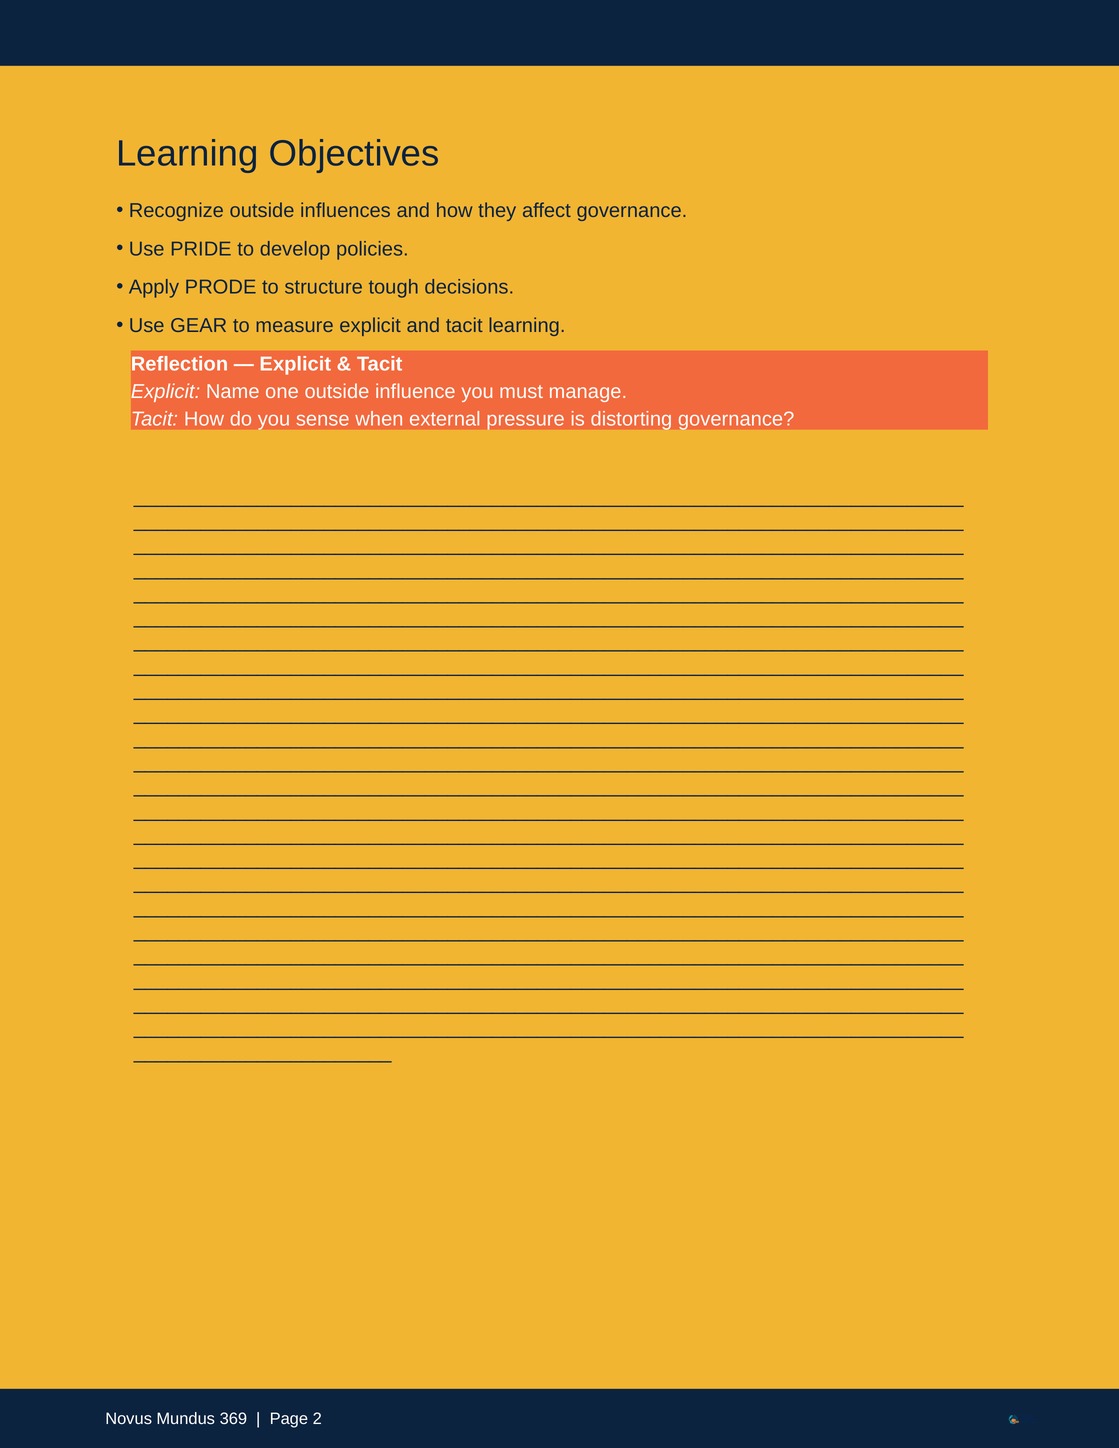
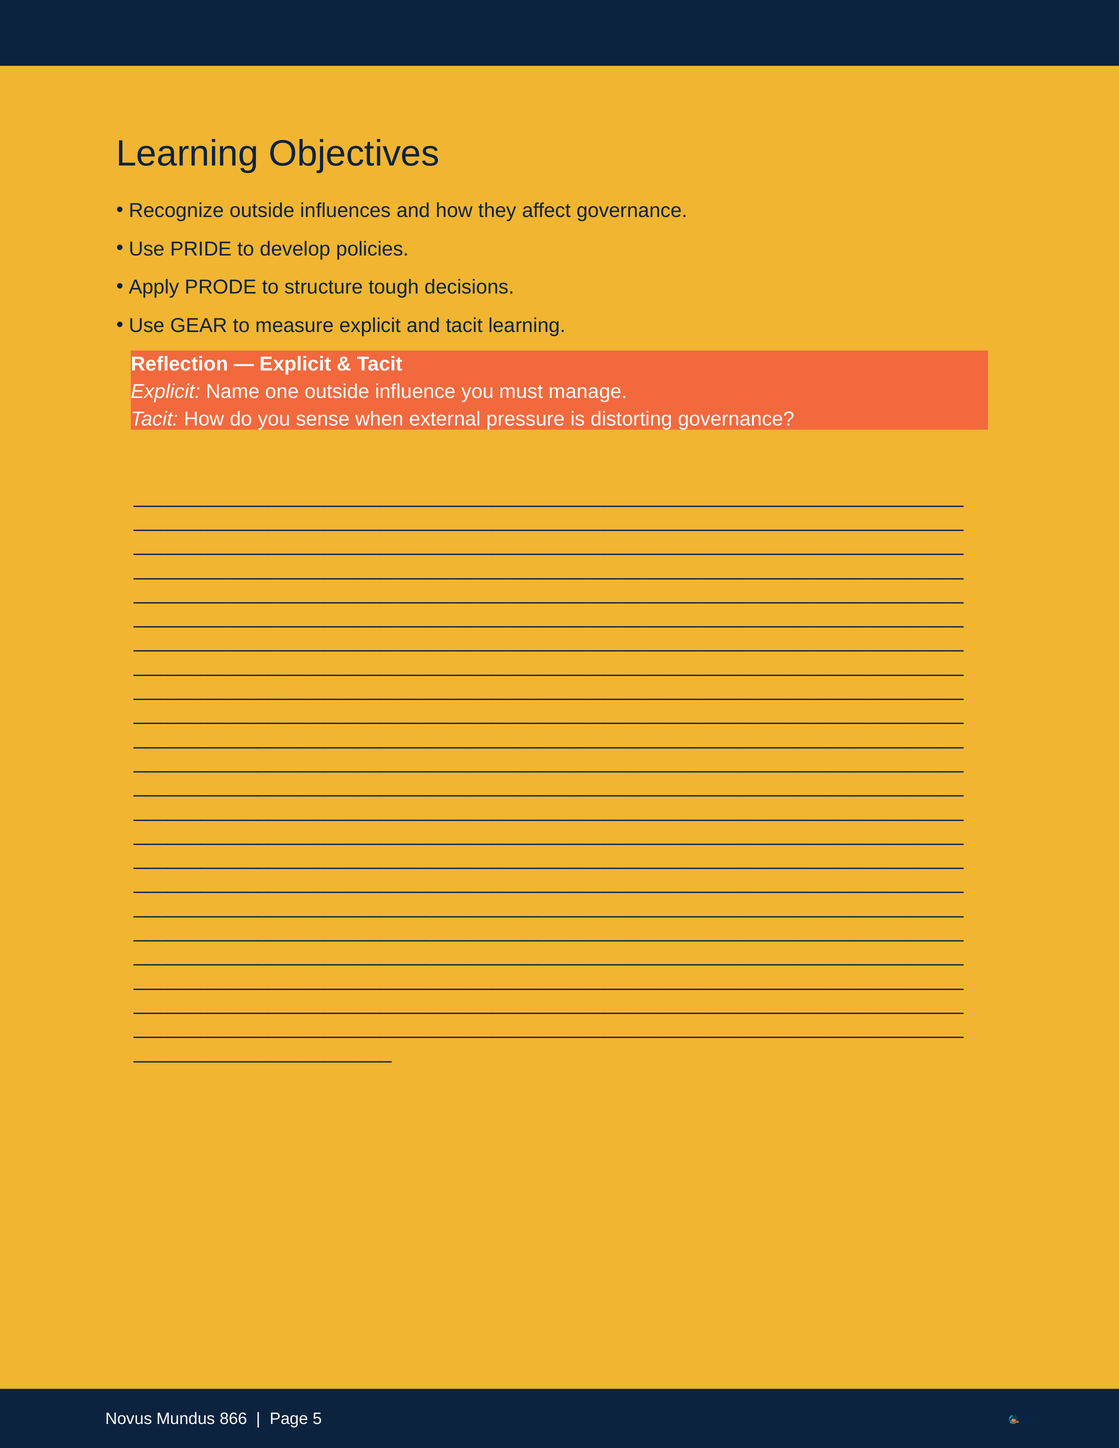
369: 369 -> 866 (233, 1419)
2: 2 -> 5 (317, 1419)
